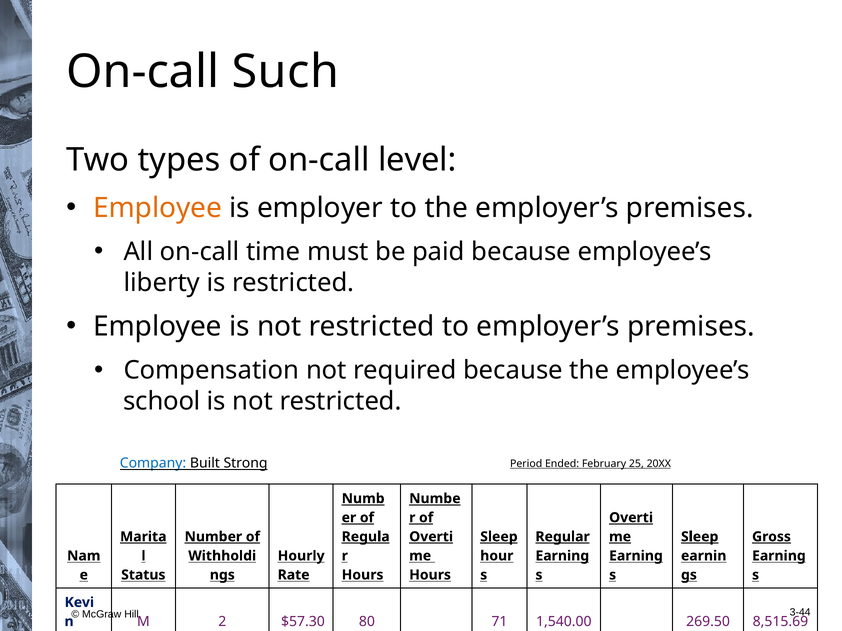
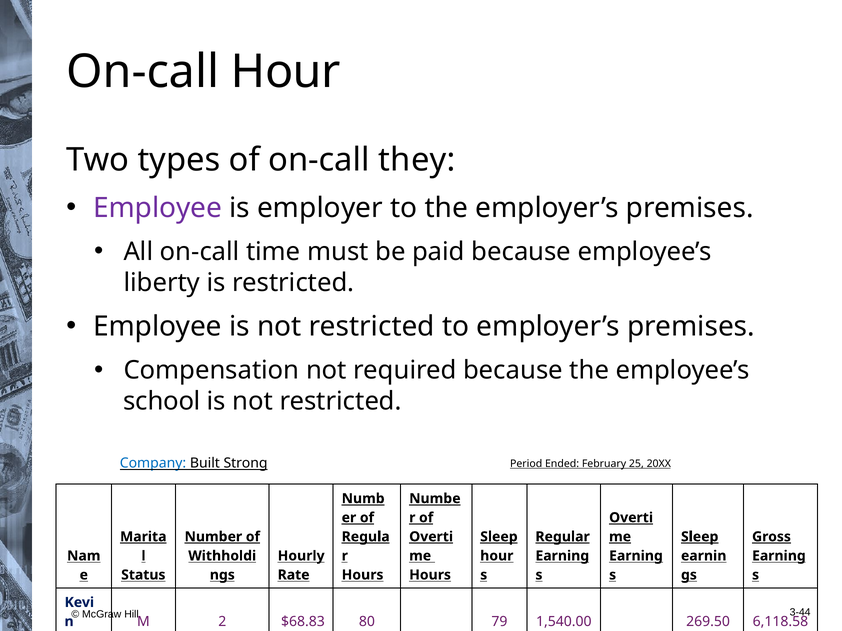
On-call Such: Such -> Hour (286, 72)
level: level -> they (417, 160)
Employee colour: orange -> purple (158, 208)
$57.30: $57.30 -> $68.83 (303, 622)
71: 71 -> 79 (499, 622)
8,515.69: 8,515.69 -> 6,118.58 (780, 622)
